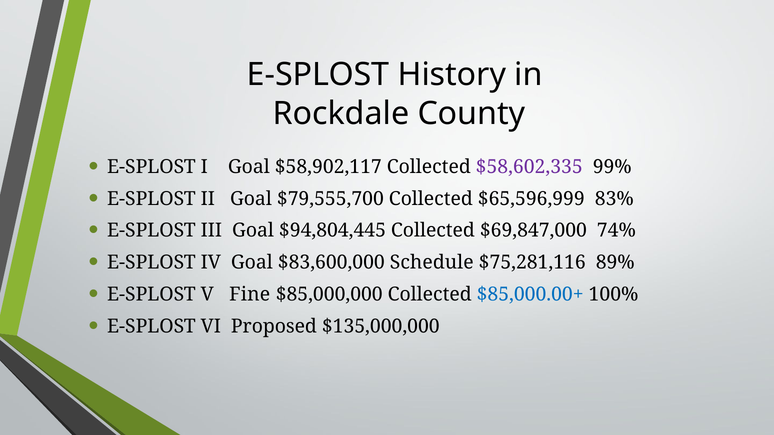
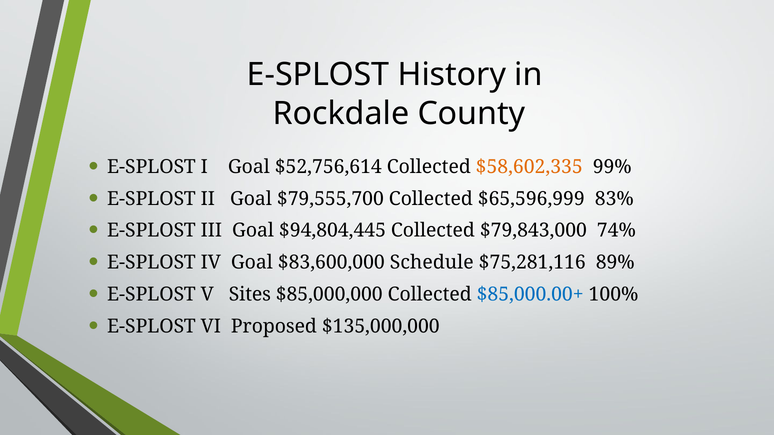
$58,902,117: $58,902,117 -> $52,756,614 (328, 167)
$58,602,335 colour: purple -> orange (529, 167)
$69,847,000: $69,847,000 -> $79,843,000 (533, 231)
Fine: Fine -> Sites (250, 295)
